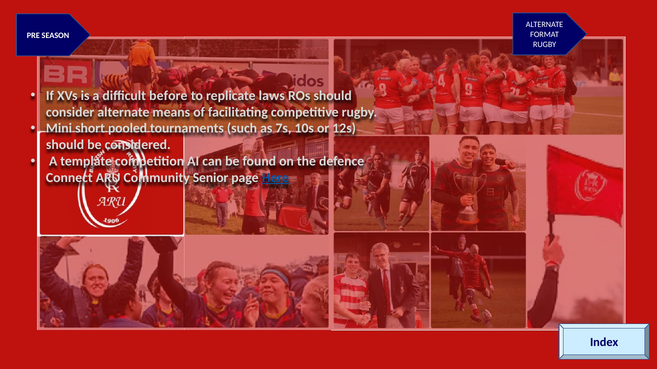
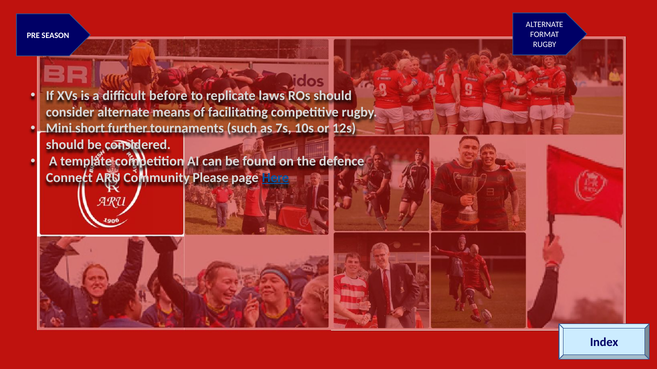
pooled: pooled -> further (128, 129)
Senior: Senior -> Please (211, 178)
